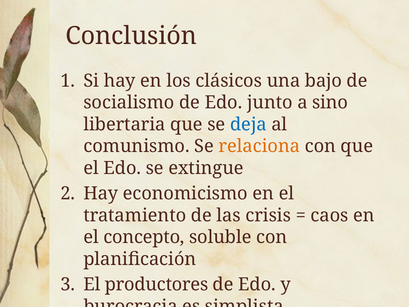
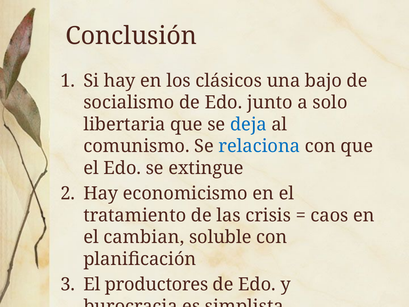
sino: sino -> solo (330, 102)
relaciona colour: orange -> blue (259, 146)
concepto: concepto -> cambian (144, 237)
